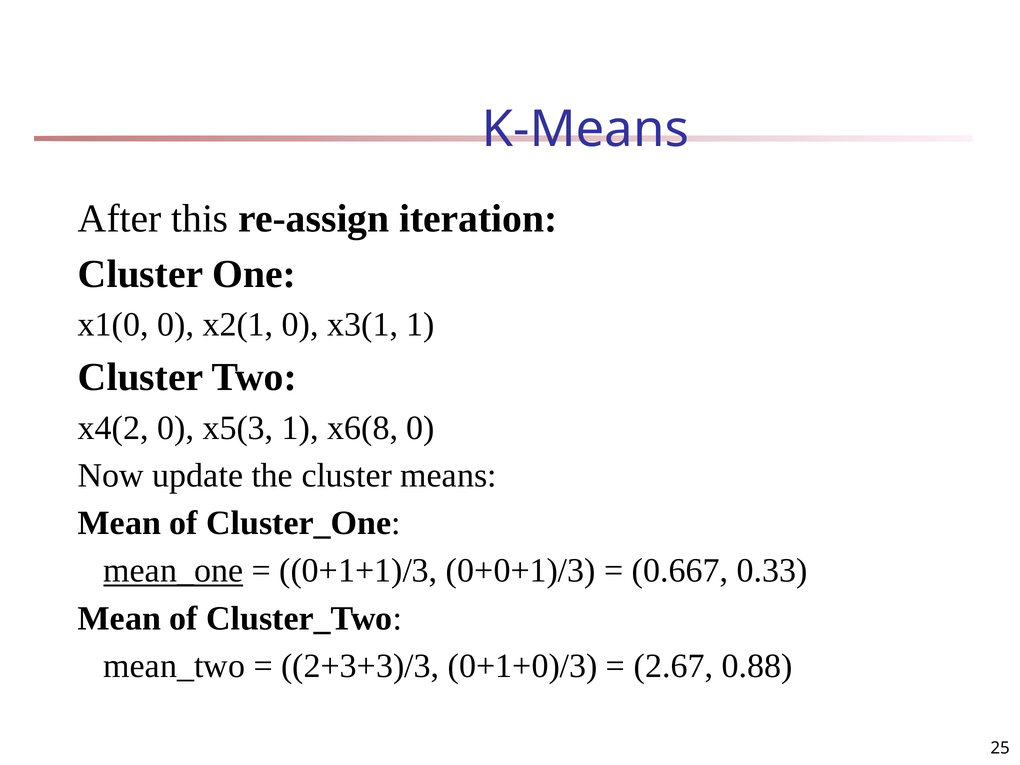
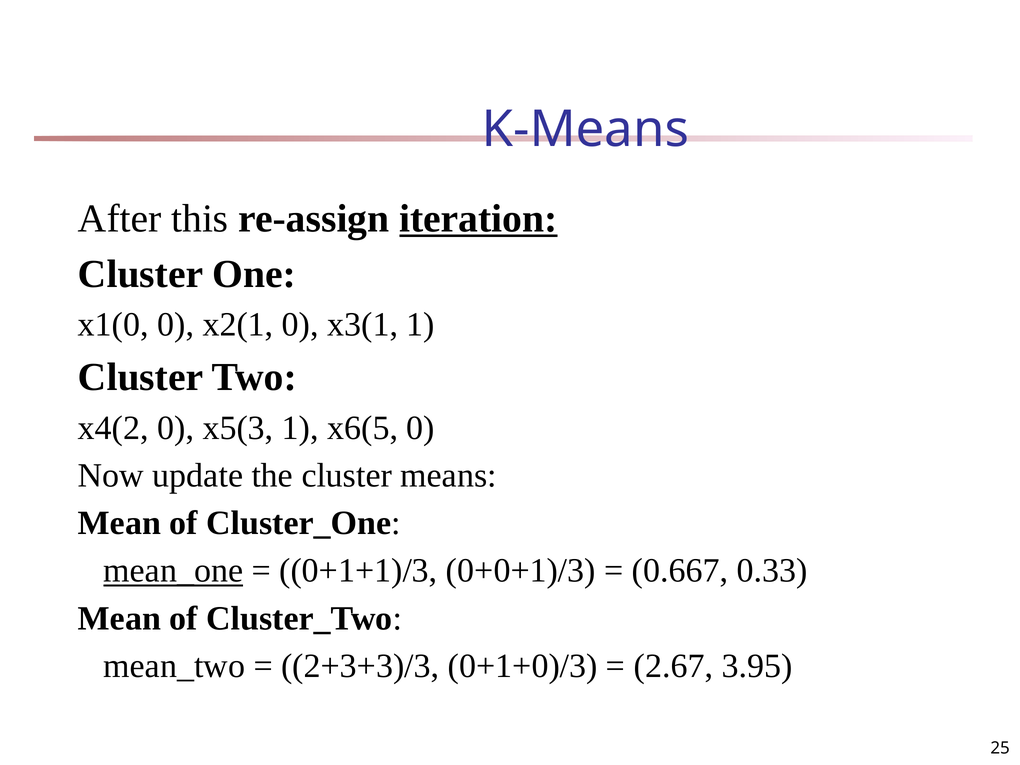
iteration underline: none -> present (478, 219)
x6(8: x6(8 -> x6(5 (363, 428)
0.88: 0.88 -> 3.95 (757, 666)
